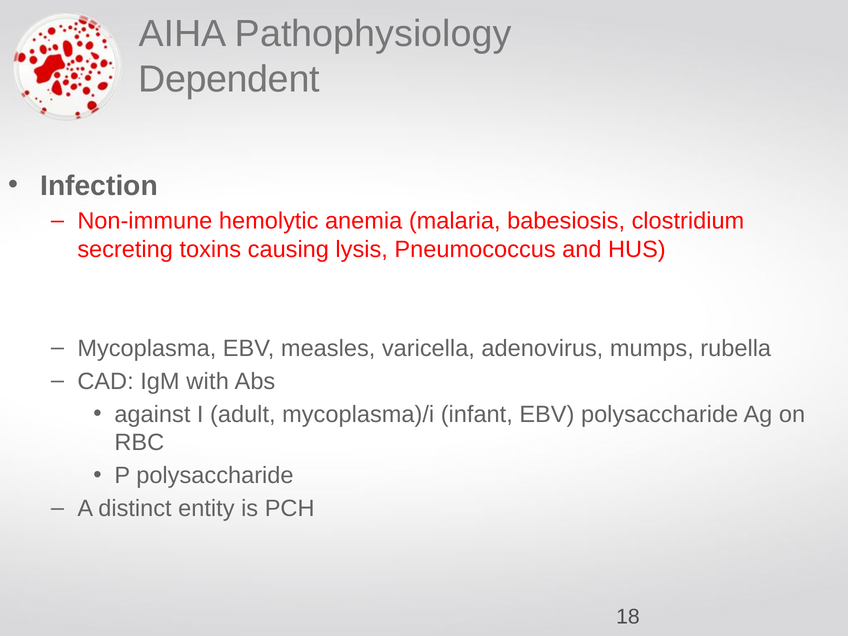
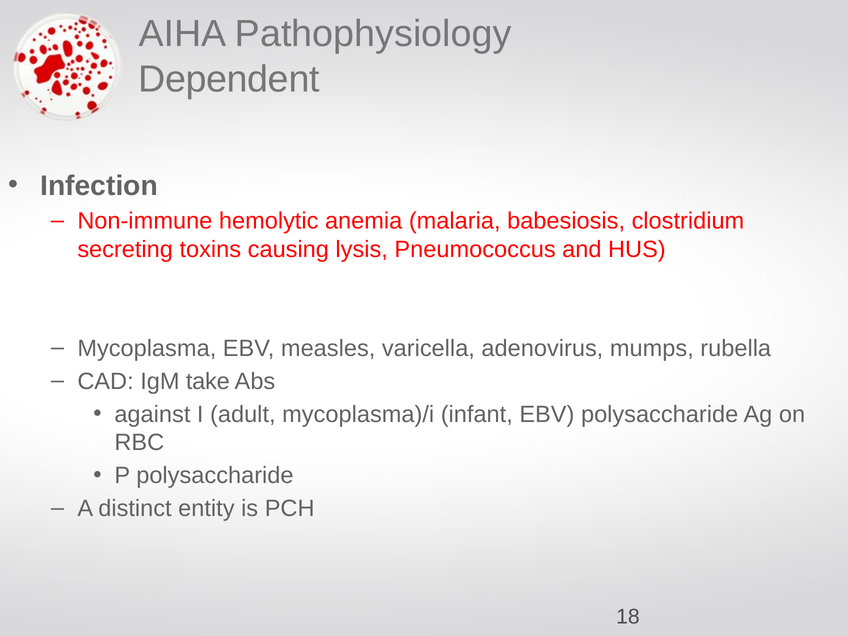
with: with -> take (208, 381)
